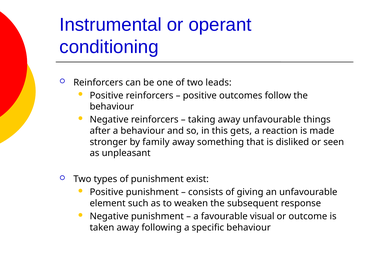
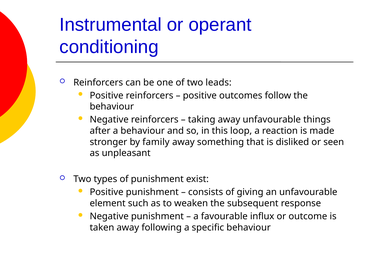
gets: gets -> loop (241, 131)
visual: visual -> influx (262, 216)
